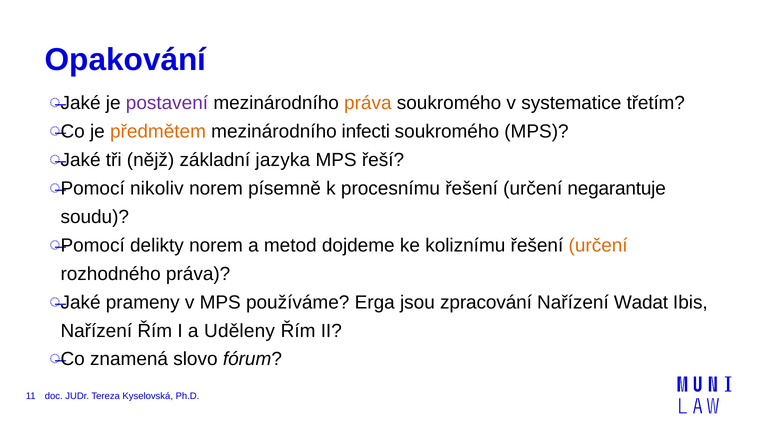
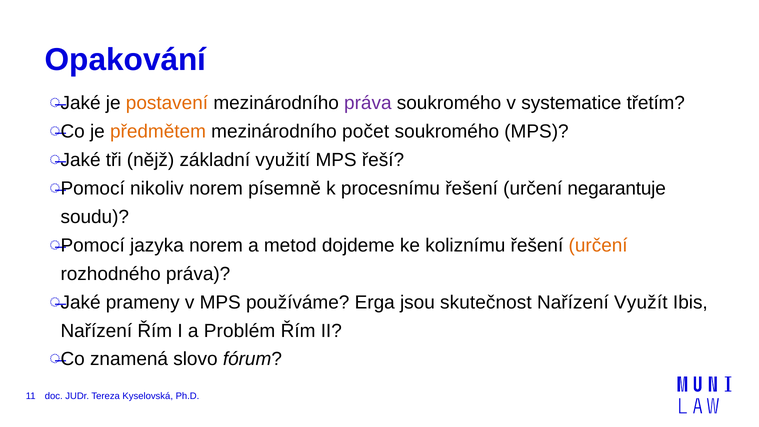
postavení colour: purple -> orange (167, 103)
práva colour: orange -> purple (368, 103)
infecti: infecti -> počet (366, 131)
jazyka: jazyka -> využití (283, 160)
delikty: delikty -> jazyka (157, 245)
zpracování: zpracování -> skutečnost (486, 302)
Wadat: Wadat -> Využít (641, 302)
Uděleny: Uděleny -> Problém (240, 331)
